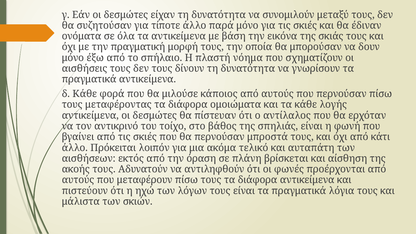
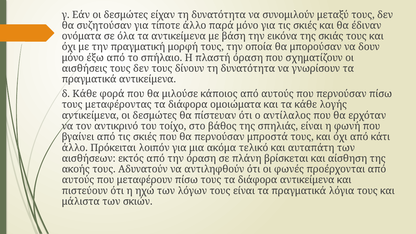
πλαστή νόημα: νόημα -> όραση (248, 58)
